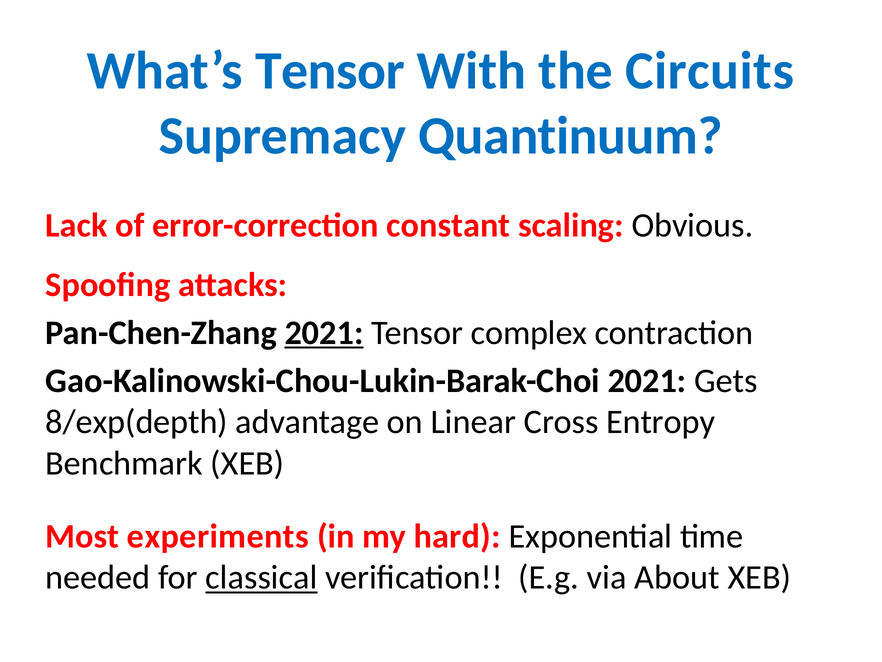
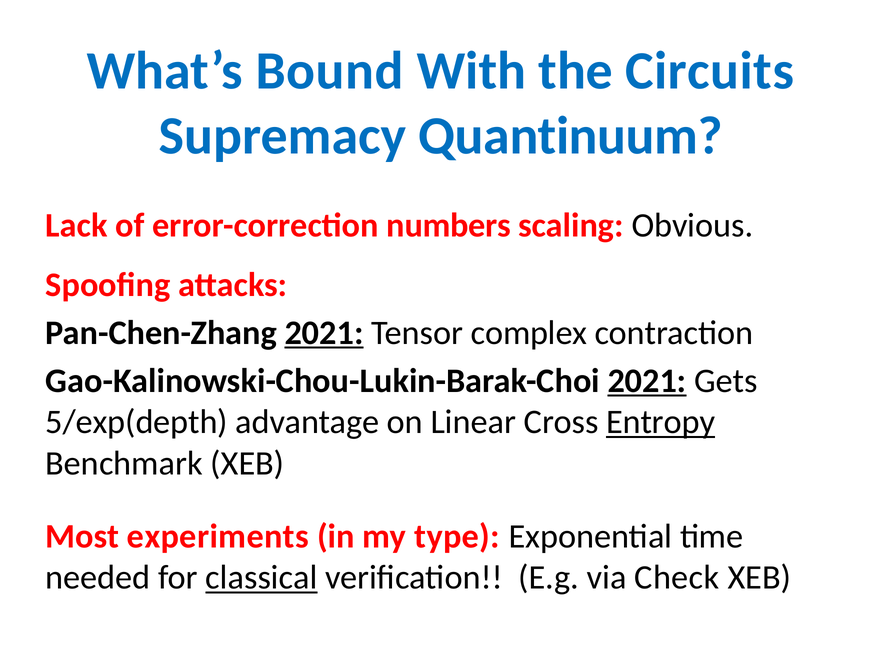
What’s Tensor: Tensor -> Bound (329, 71)
constant: constant -> numbers (449, 225)
2021 underline: none -> present (647, 381)
8/exp(depth: 8/exp(depth -> 5/exp(depth (137, 422)
Entropy underline: none -> present (661, 422)
hard: hard -> type (457, 536)
About: About -> Check (677, 577)
